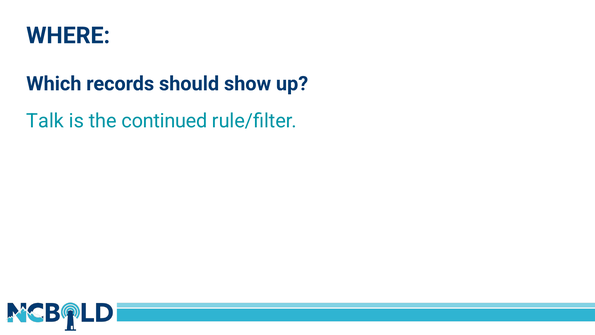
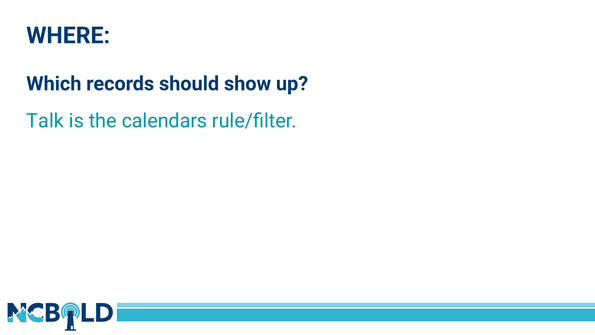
continued: continued -> calendars (164, 121)
